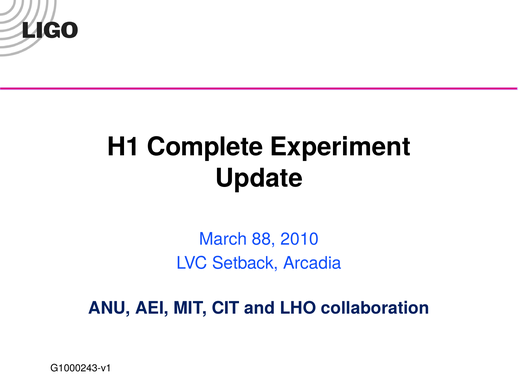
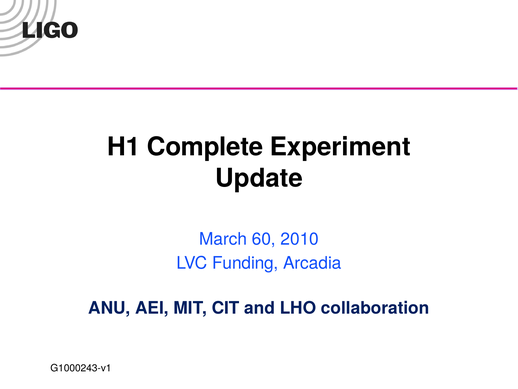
88: 88 -> 60 (264, 239)
Setback: Setback -> Funding (245, 263)
